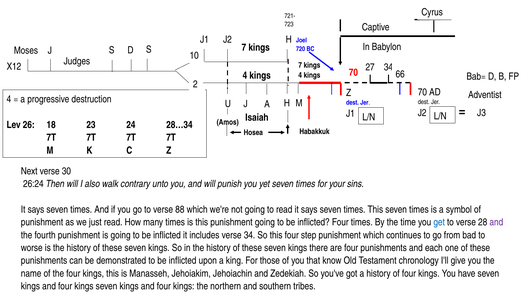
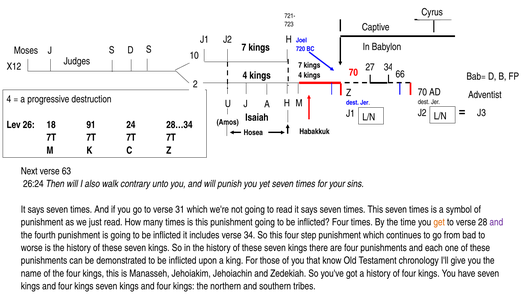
23: 23 -> 91 (91, 125)
30: 30 -> 63 (66, 171)
88: 88 -> 31 (180, 210)
get colour: blue -> orange (439, 222)
